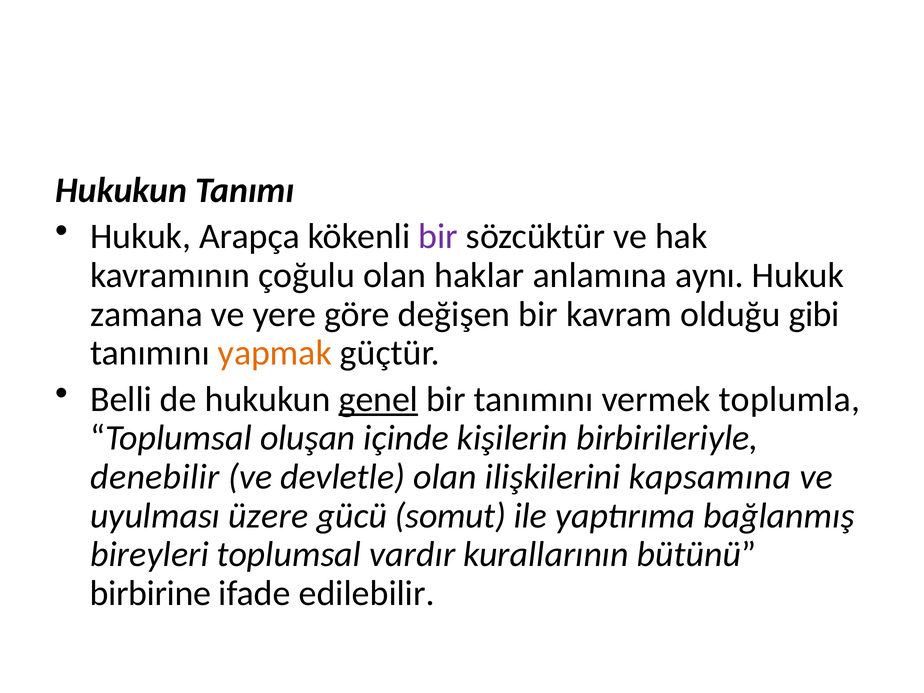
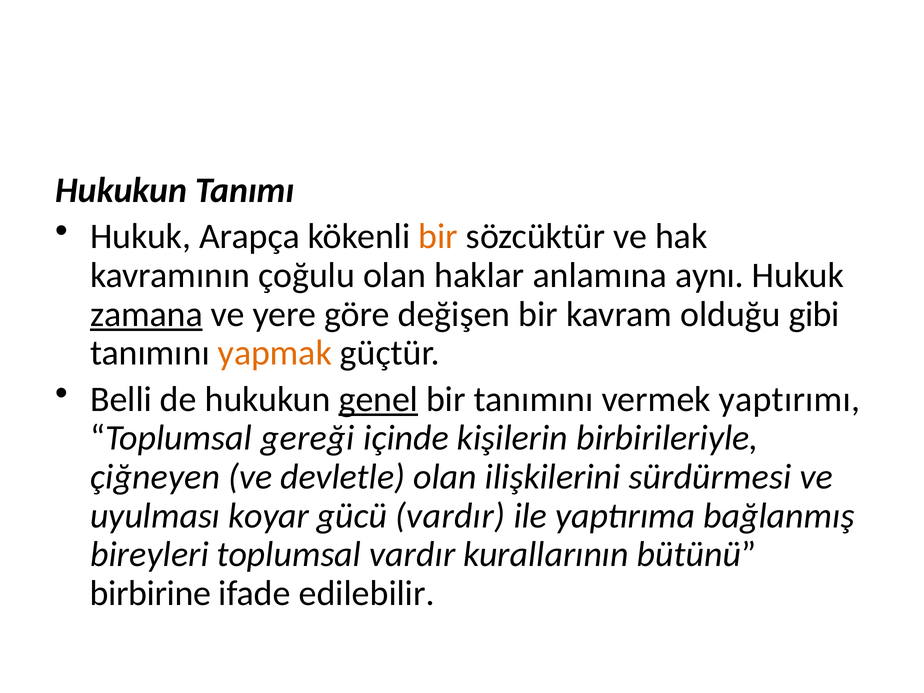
bir colour: purple -> orange (438, 237)
zamana underline: none -> present (146, 314)
toplumla: toplumla -> yaptırımı (789, 399)
oluşan: oluşan -> gereği (307, 438)
denebilir: denebilir -> çiğneyen (155, 477)
kapsamına: kapsamına -> sürdürmesi (710, 477)
üzere: üzere -> koyar (269, 516)
gücü somut: somut -> vardır (450, 516)
